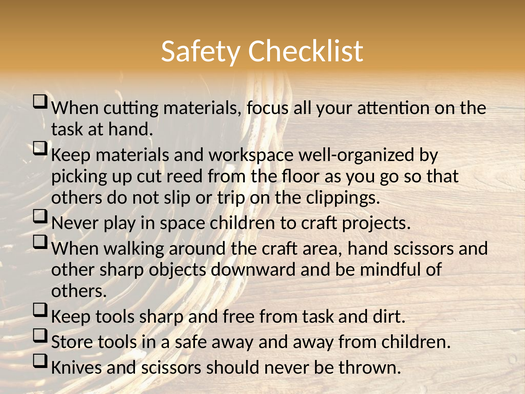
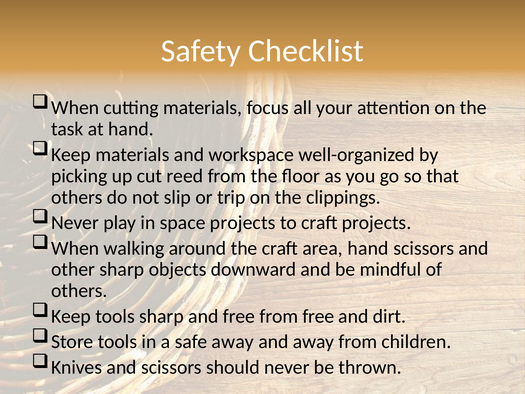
space children: children -> projects (243, 223)
from task: task -> free (318, 316)
